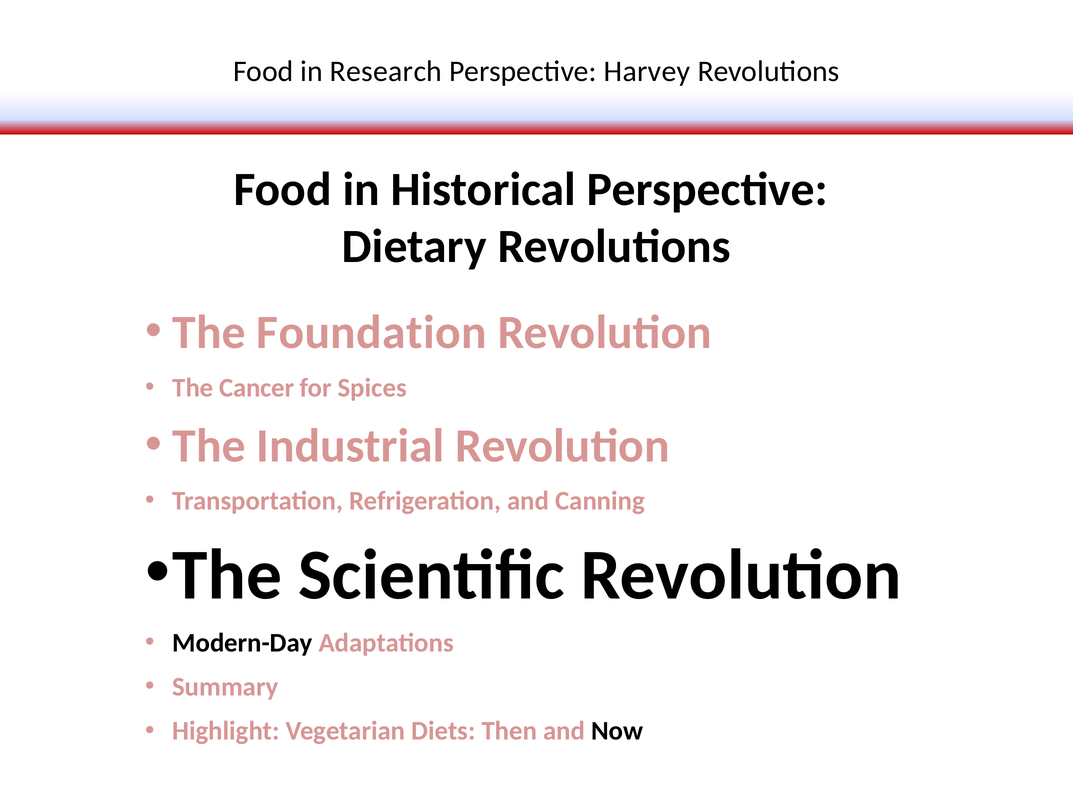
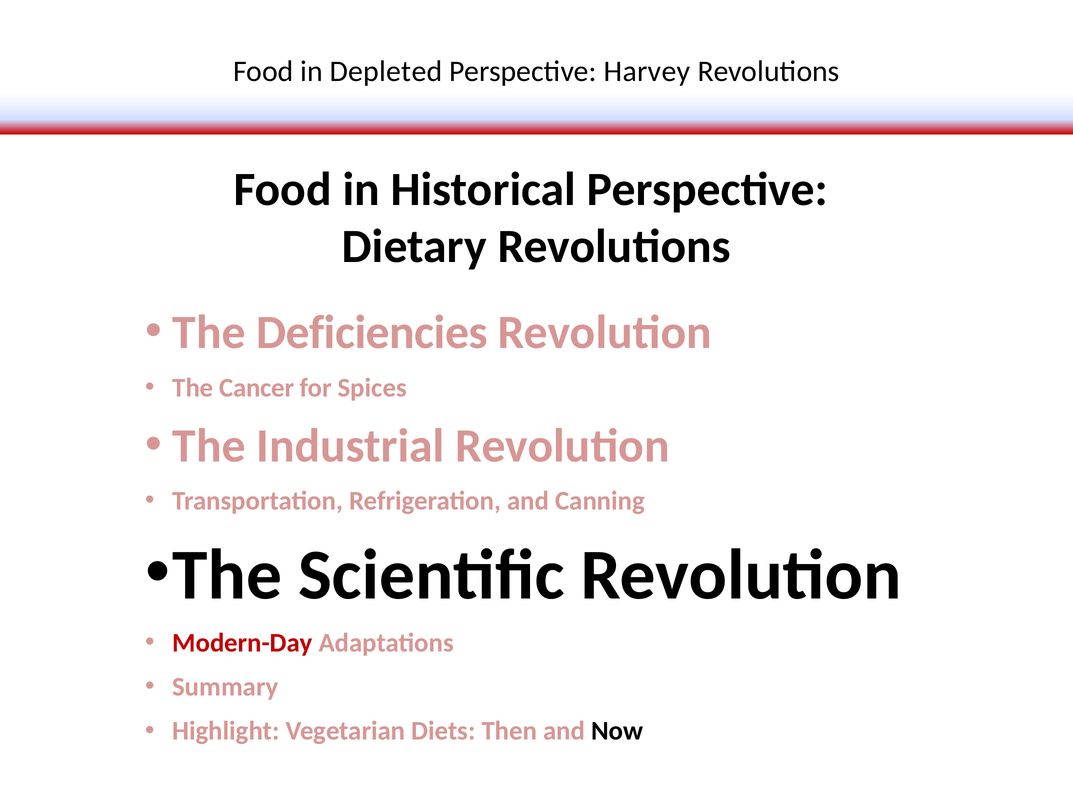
Research: Research -> Depleted (386, 71)
Foundation: Foundation -> Deficiencies (372, 332)
Modern-Day colour: black -> red (242, 643)
